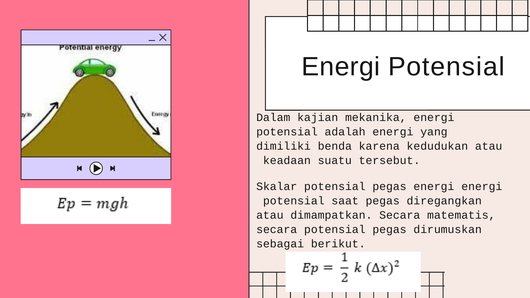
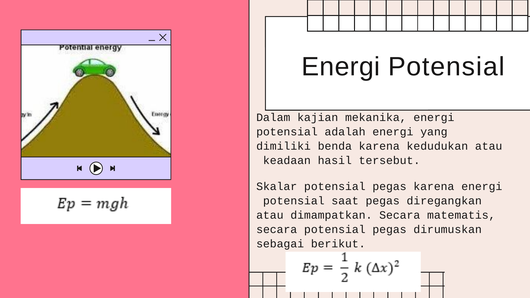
suatu: suatu -> hasil (335, 160)
pegas energi: energi -> karena (434, 187)
